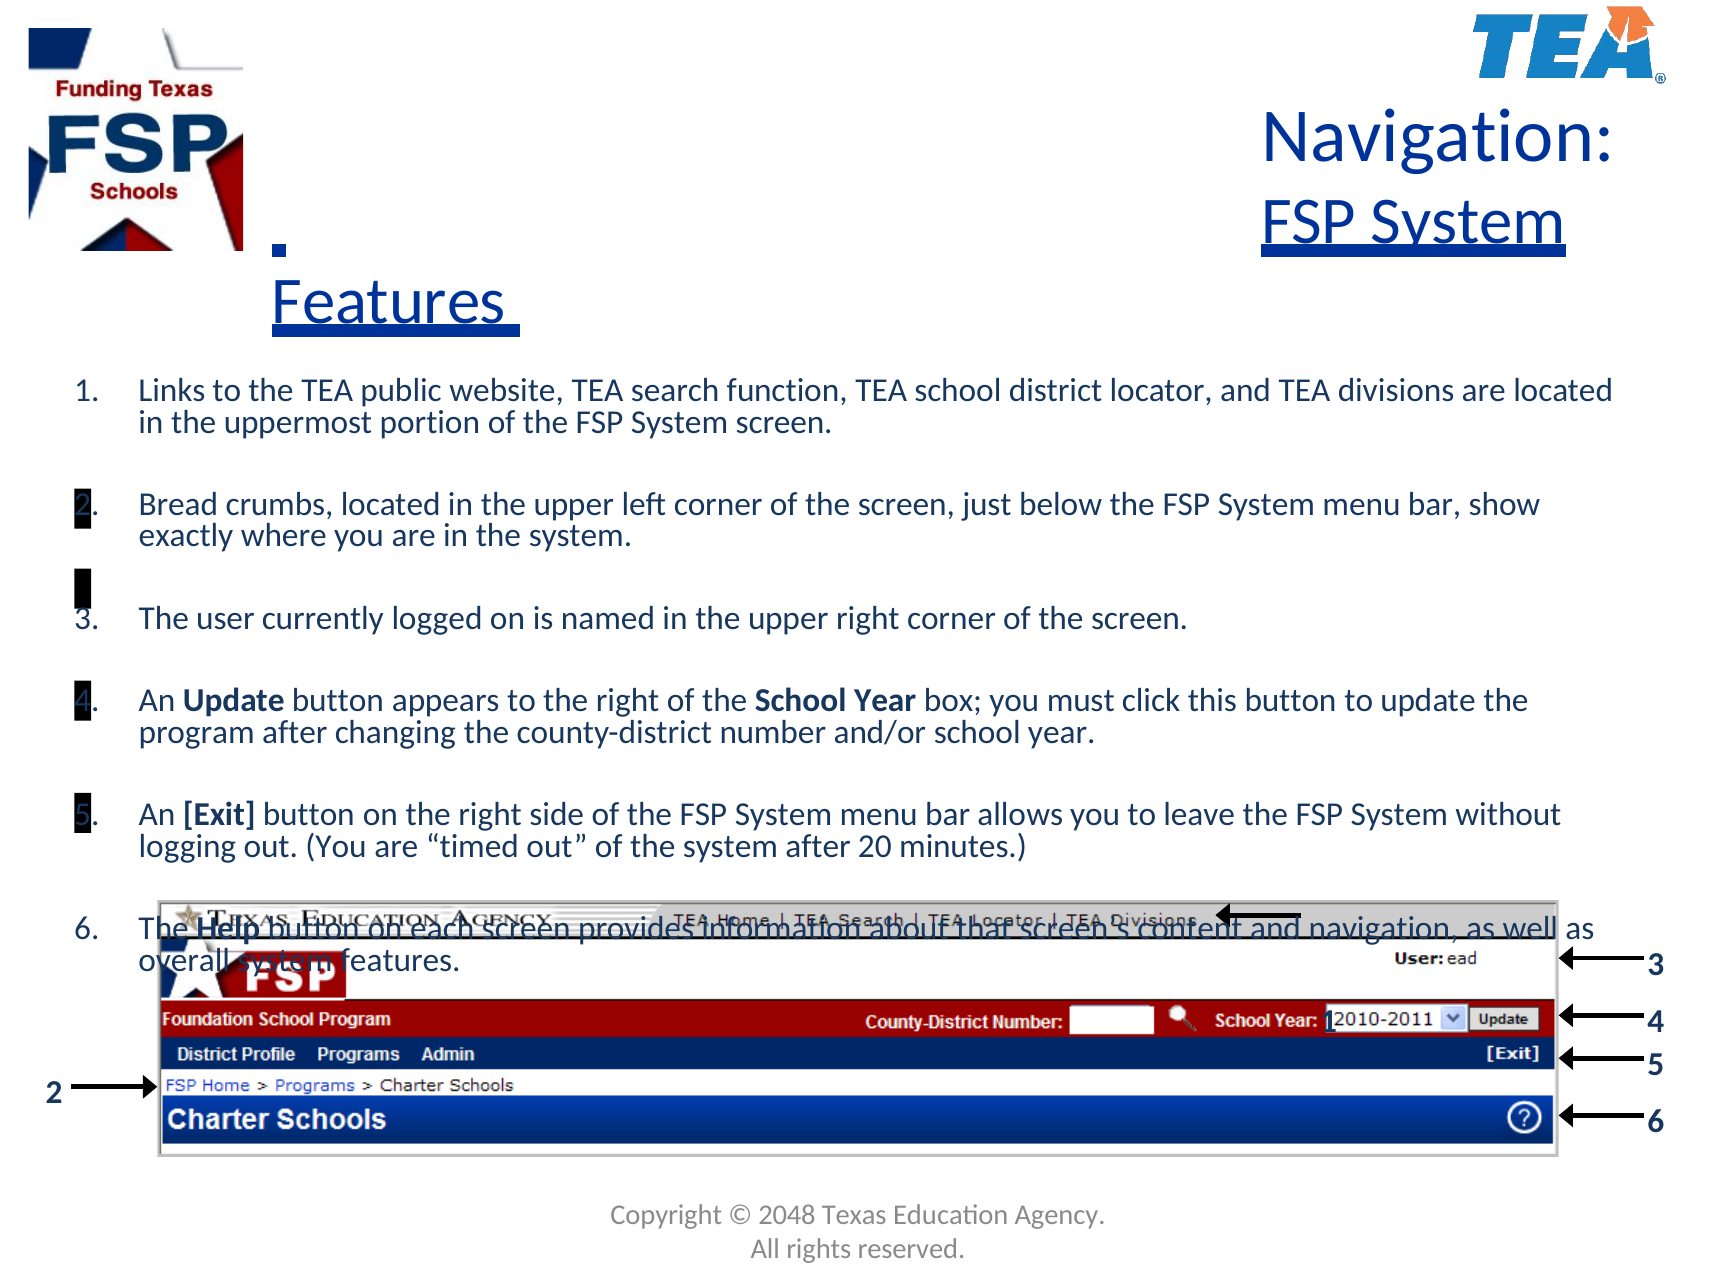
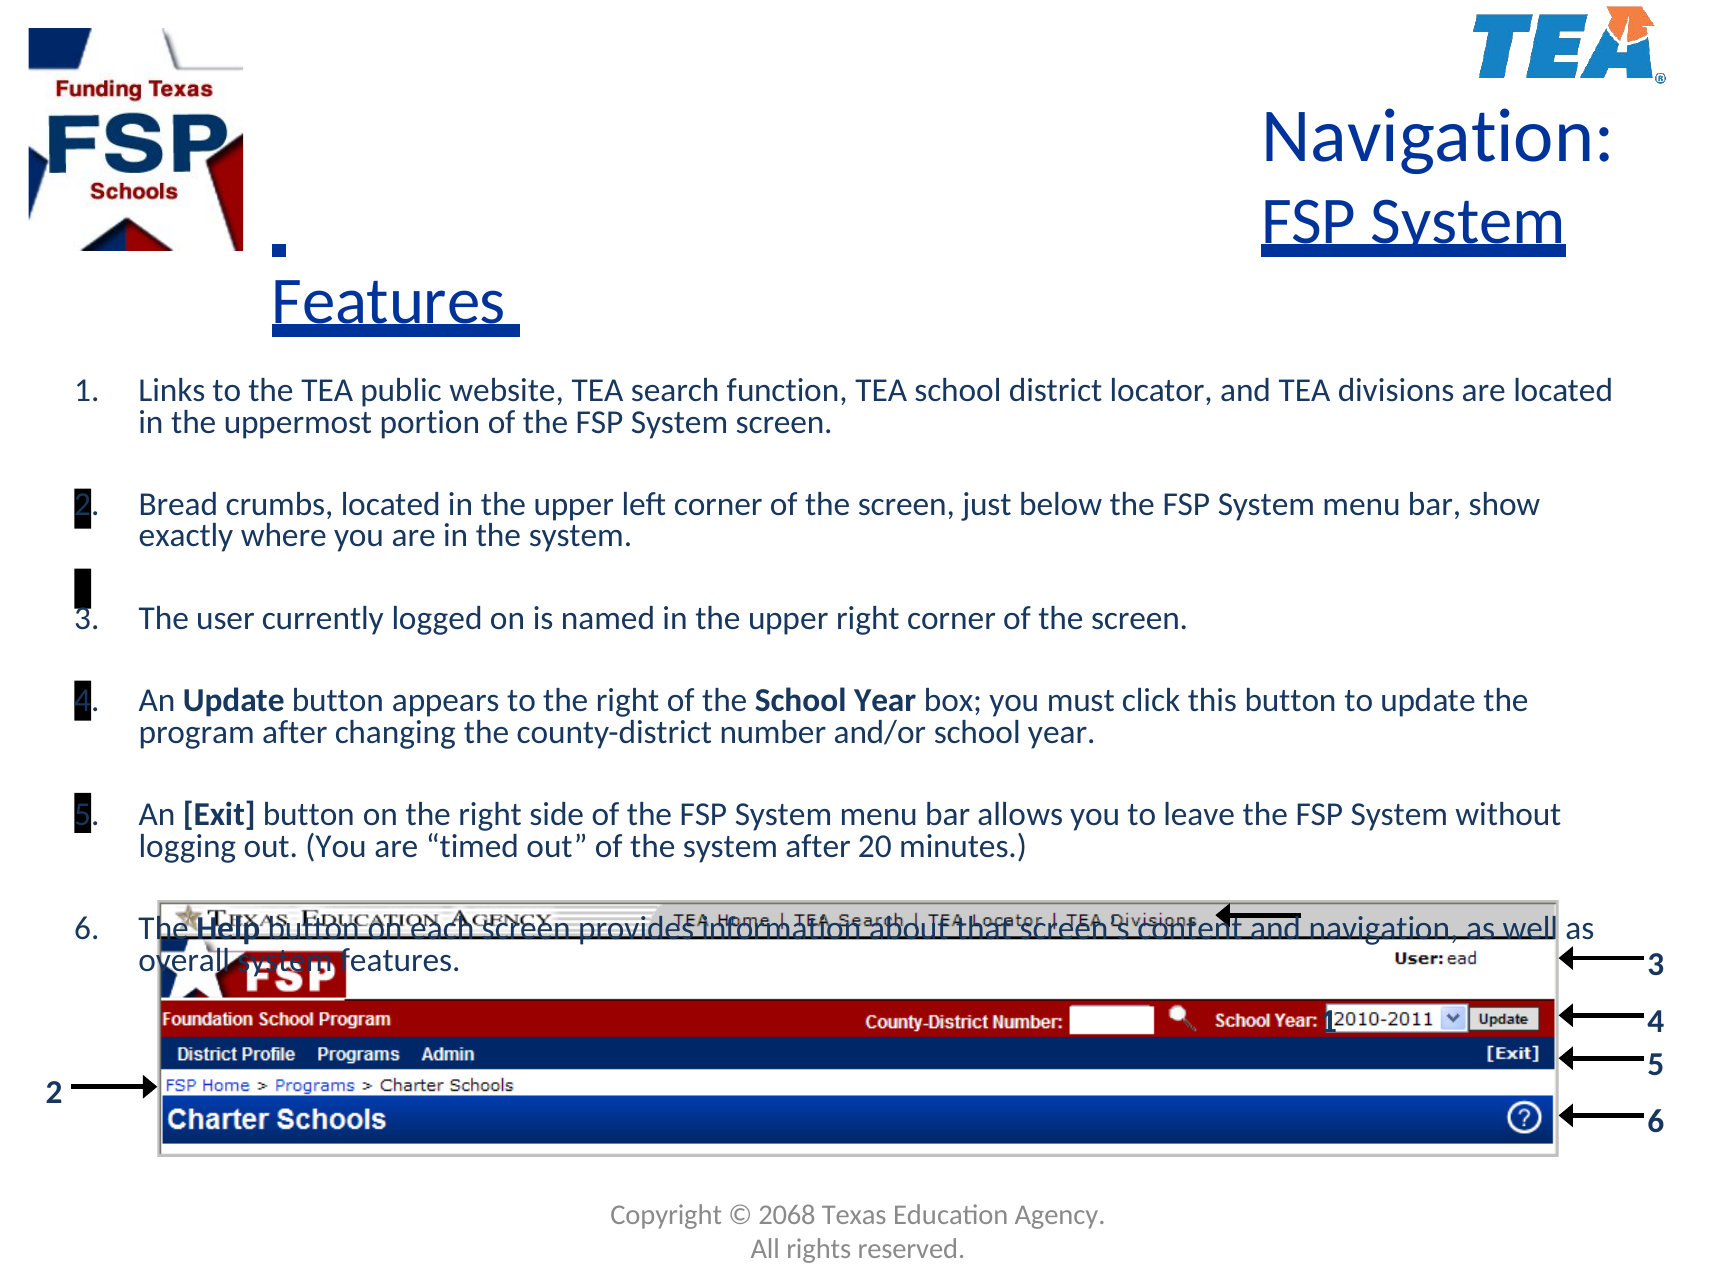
2048: 2048 -> 2068 (787, 1215)
